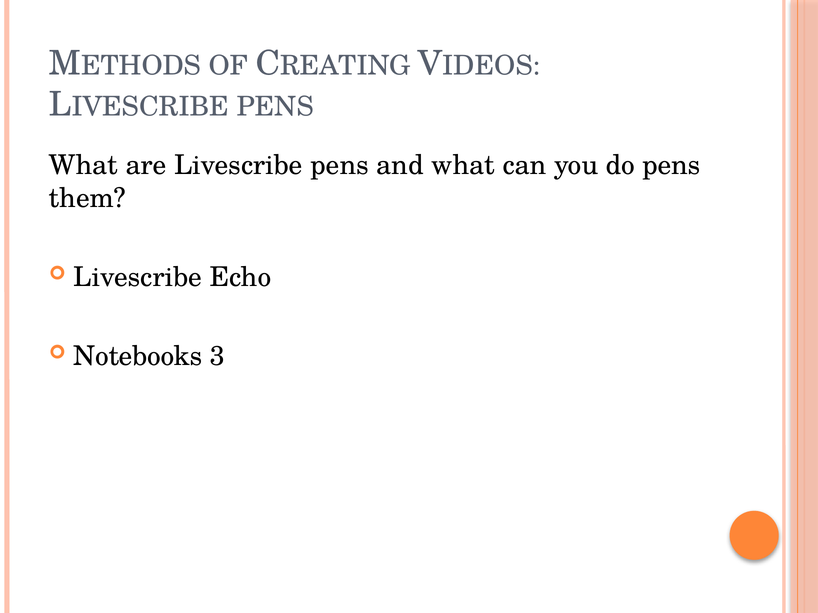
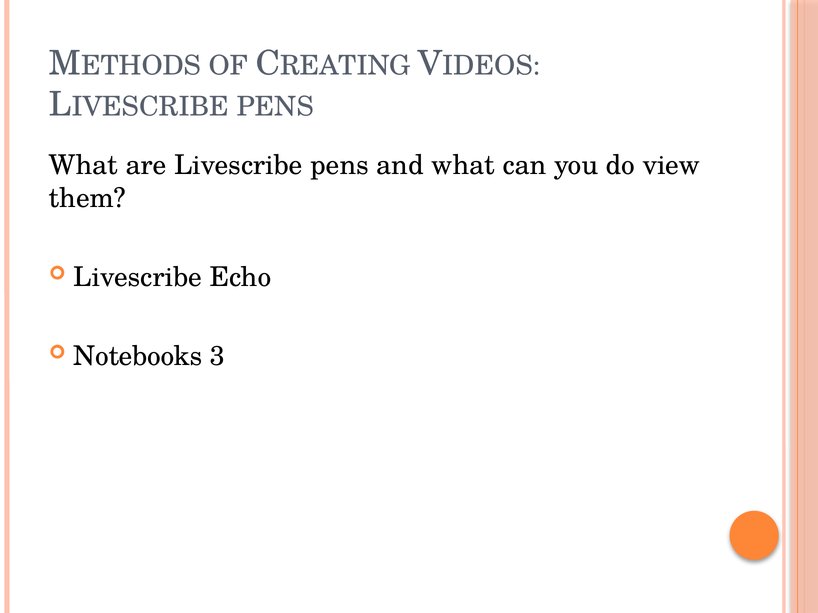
do pens: pens -> view (671, 165)
